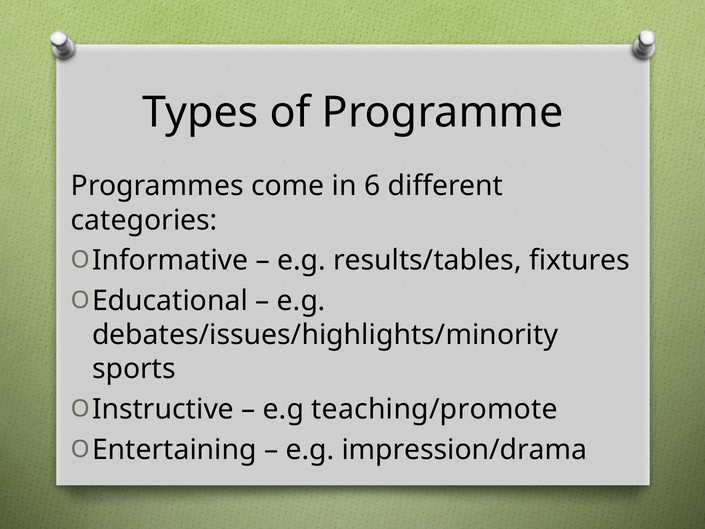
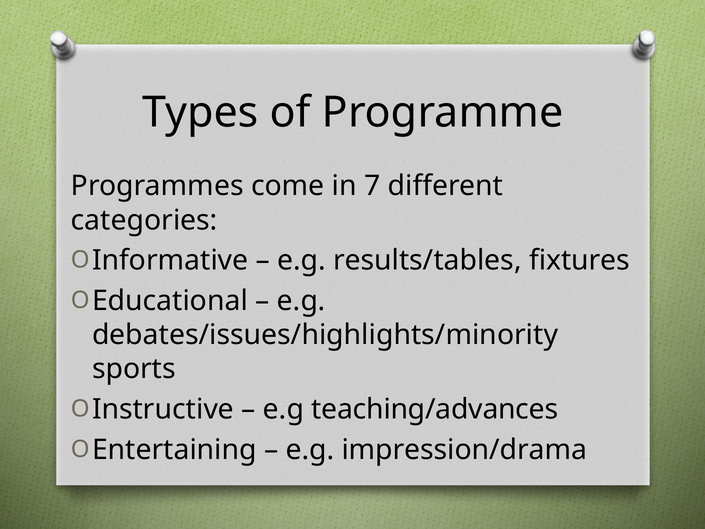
6: 6 -> 7 (372, 186)
teaching/promote: teaching/promote -> teaching/advances (435, 409)
